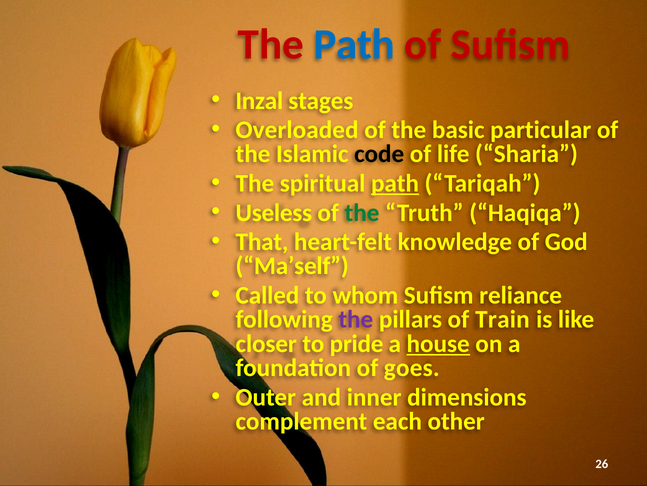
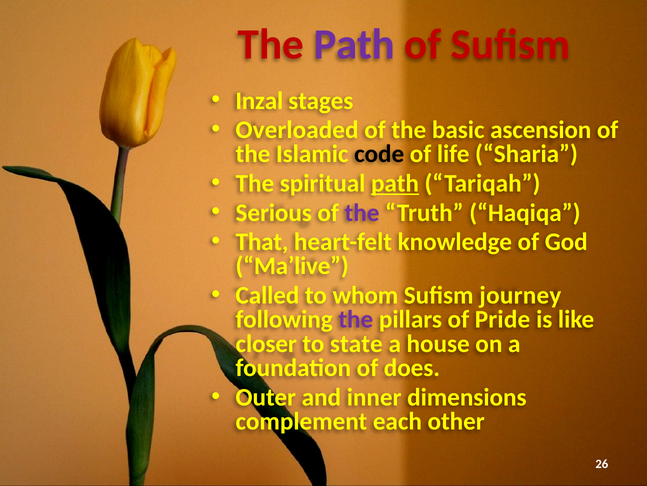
Path colour: blue -> purple (354, 45)
particular: particular -> ascension (541, 130)
Useless: Useless -> Serious (274, 212)
the colour: green -> purple (362, 212)
Ma’self: Ma’self -> Ma’live (292, 266)
reliance: reliance -> journey (520, 295)
Train: Train -> Pride (502, 319)
pride: pride -> state (356, 343)
house underline: present -> none (438, 343)
goes: goes -> does (412, 367)
